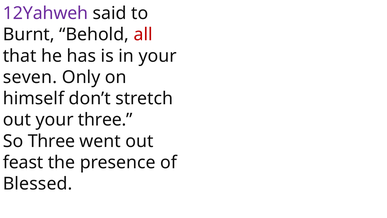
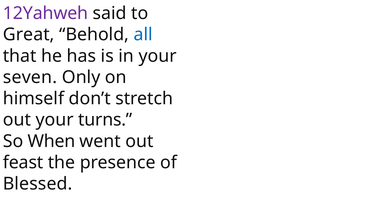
Burnt: Burnt -> Great (29, 35)
all colour: red -> blue (143, 35)
your three: three -> turns (105, 120)
So Three: Three -> When (51, 141)
